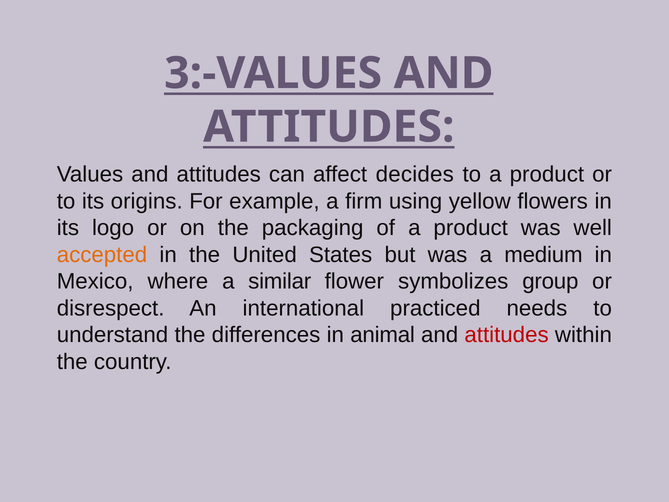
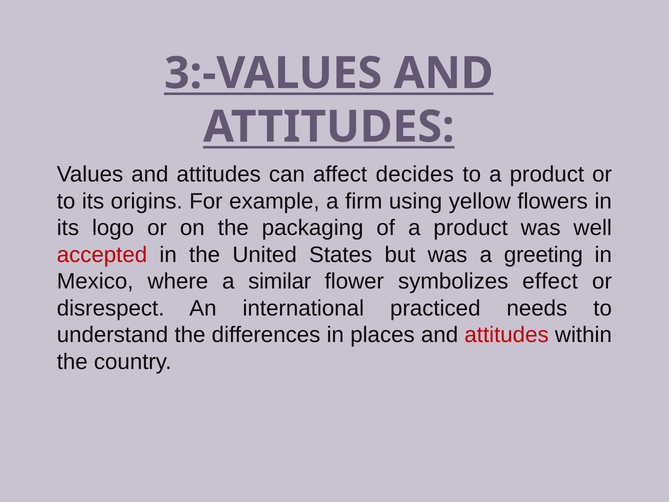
accepted colour: orange -> red (102, 255)
medium: medium -> greeting (543, 255)
group: group -> effect (550, 281)
animal: animal -> places (382, 335)
